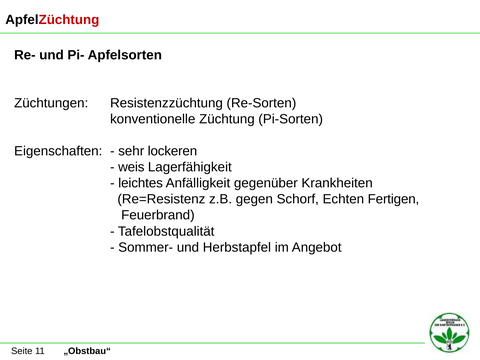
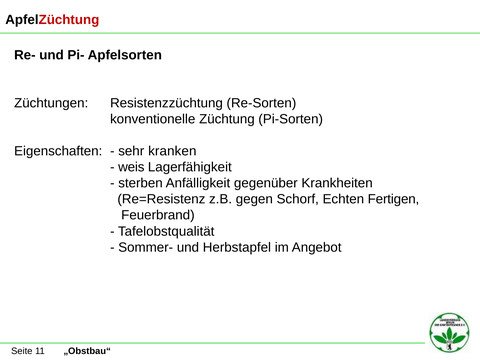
lockeren: lockeren -> kranken (172, 151)
leichtes: leichtes -> sterben (141, 183)
